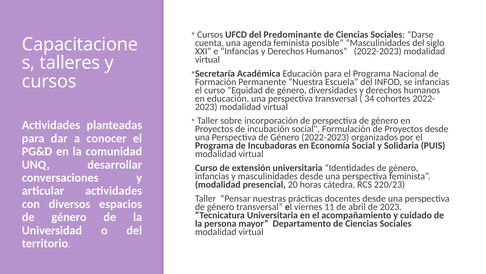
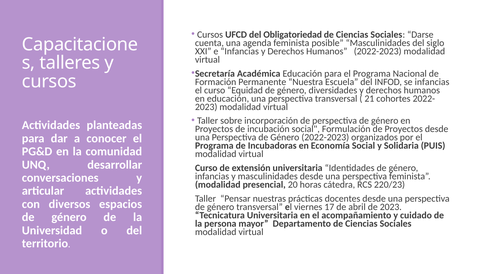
Predominante: Predominante -> Obligatoriedad (293, 34)
34: 34 -> 21 (369, 98)
11: 11 -> 17 (329, 207)
